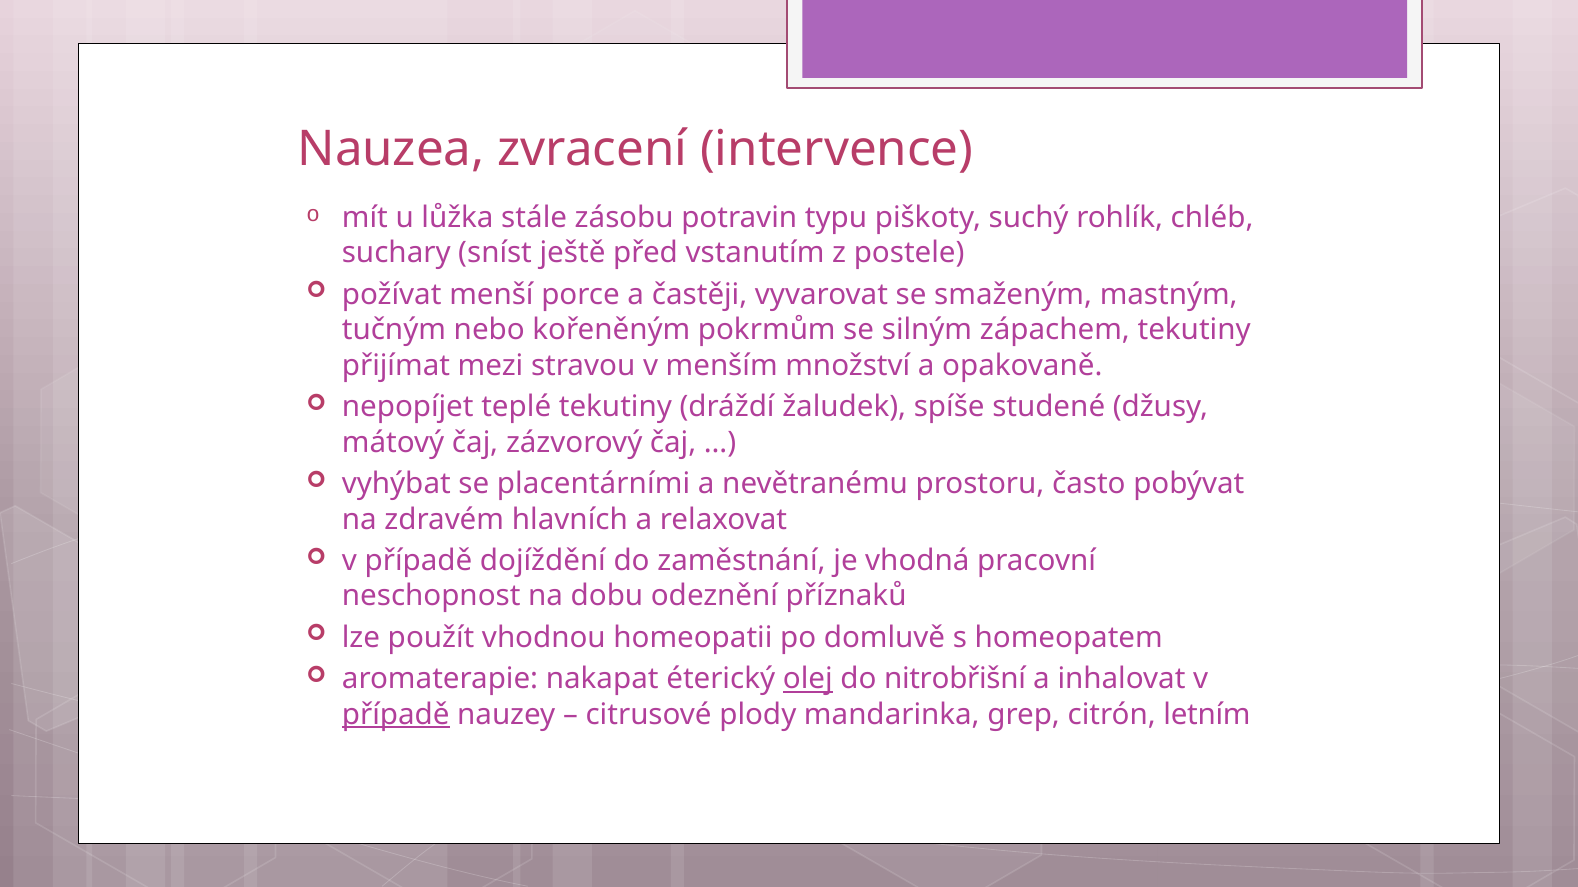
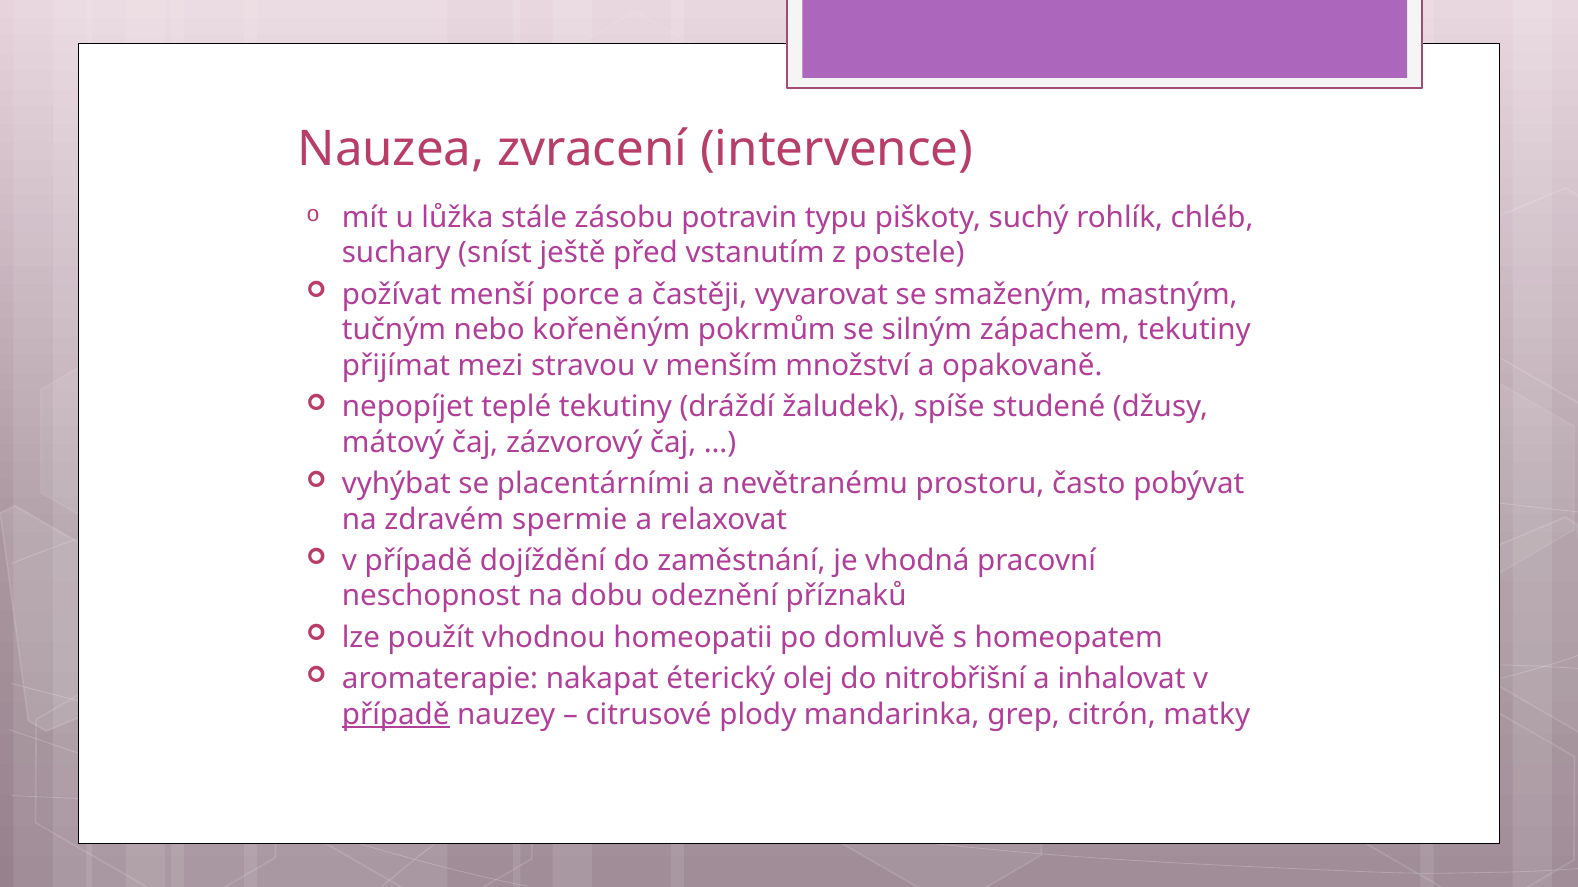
hlavních: hlavních -> spermie (570, 520)
olej underline: present -> none (808, 679)
letním: letním -> matky (1207, 715)
